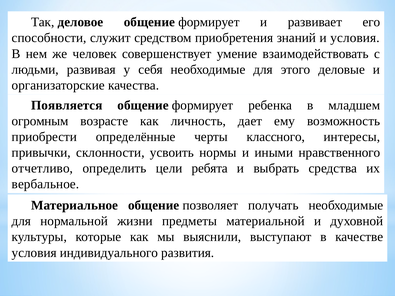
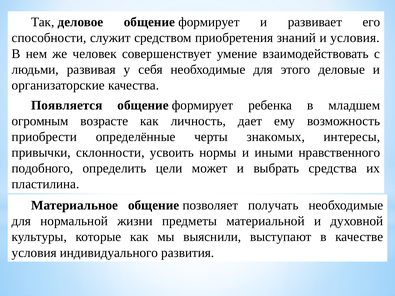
классного: классного -> знакомых (276, 137)
отчетливо: отчетливо -> подобного (42, 168)
ребята: ребята -> может (210, 168)
вербальное: вербальное -> пластилина (46, 184)
